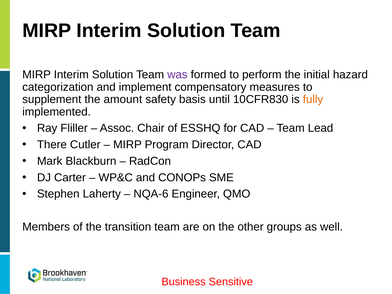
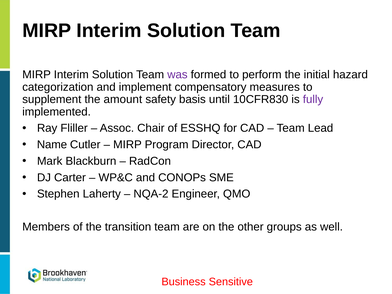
fully colour: orange -> purple (313, 99)
There: There -> Name (52, 145)
NQA-6: NQA-6 -> NQA-2 (151, 194)
